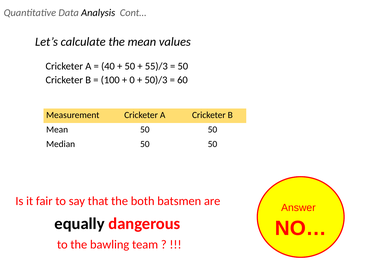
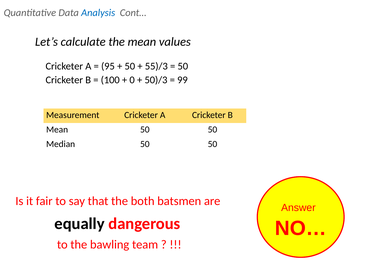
Analysis colour: black -> blue (98, 13)
40: 40 -> 95 (108, 66)
60: 60 -> 99 (182, 80)
